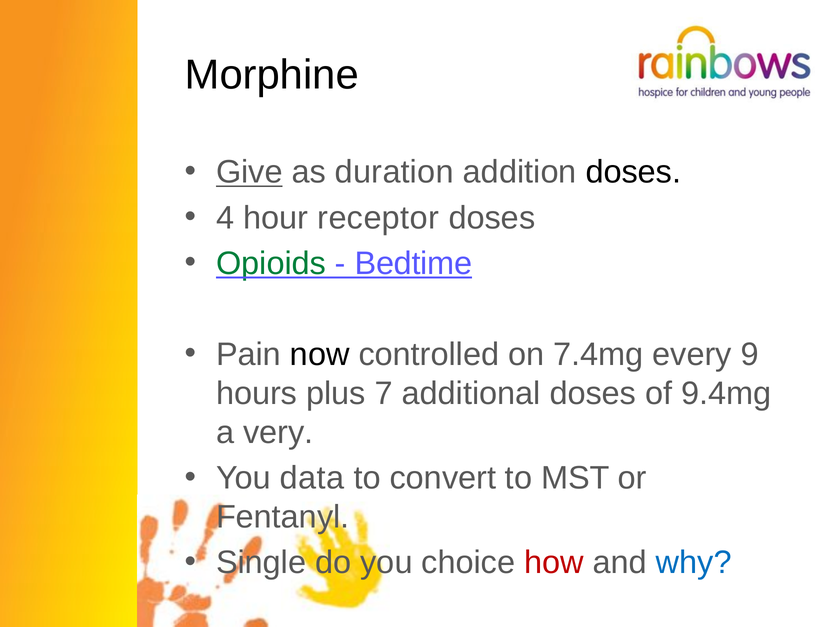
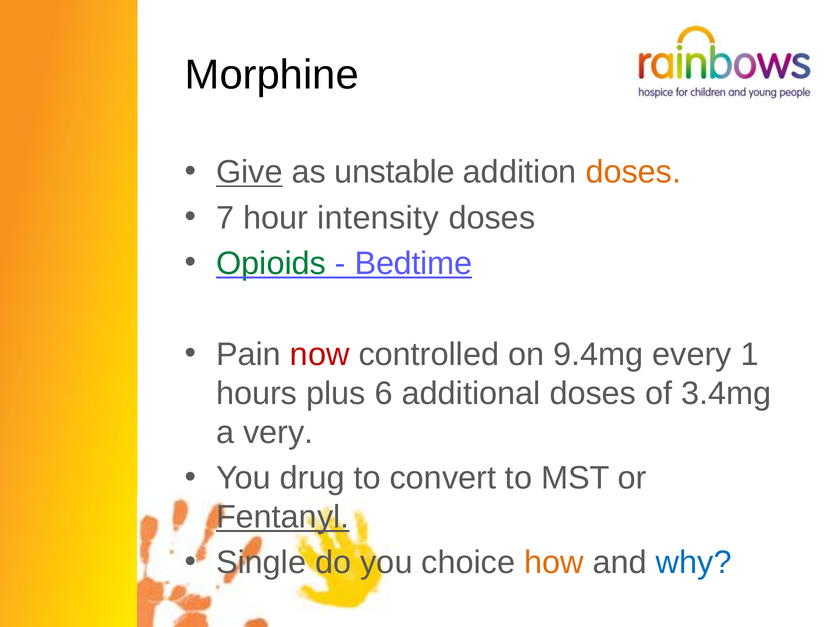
duration: duration -> unstable (395, 172)
doses colour: black -> orange (633, 172)
4: 4 -> 7 (225, 218)
receptor: receptor -> intensity (378, 218)
now colour: black -> red (320, 354)
7.4mg: 7.4mg -> 9.4mg (598, 354)
9: 9 -> 1 (750, 354)
7: 7 -> 6 (384, 394)
9.4mg: 9.4mg -> 3.4mg (726, 394)
data: data -> drug (312, 478)
Fentanyl underline: none -> present (283, 517)
how colour: red -> orange (554, 563)
